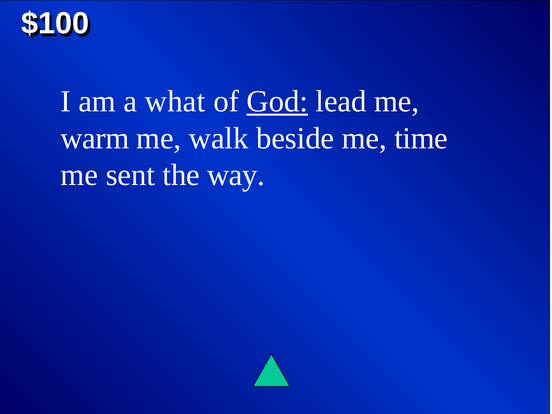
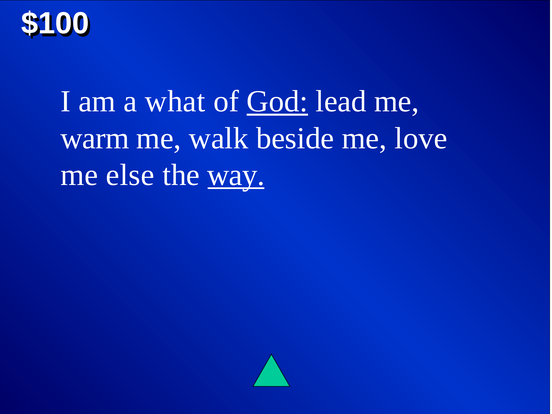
time: time -> love (421, 138)
sent: sent -> else (130, 175)
way underline: none -> present (236, 175)
